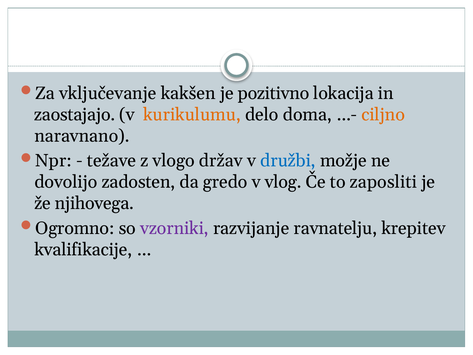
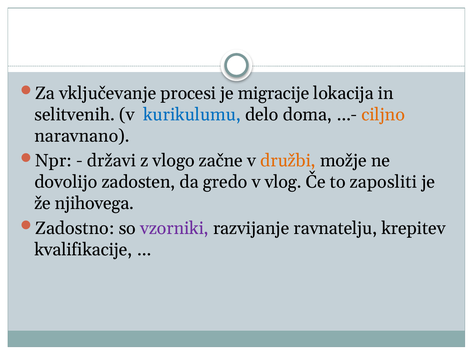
kakšen: kakšen -> procesi (188, 93)
pozitivno: pozitivno -> migracije (274, 93)
zaostajajo: zaostajajo -> selitvenih (75, 115)
kurikulumu colour: orange -> blue (192, 115)
težave: težave -> državi (111, 161)
držav: držav -> začne (221, 161)
družbi colour: blue -> orange (288, 161)
Ogromno: Ogromno -> Zadostno (75, 228)
